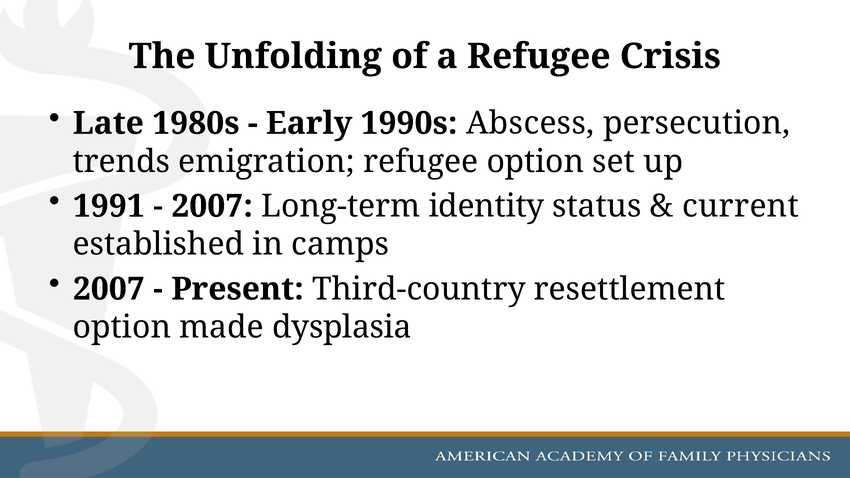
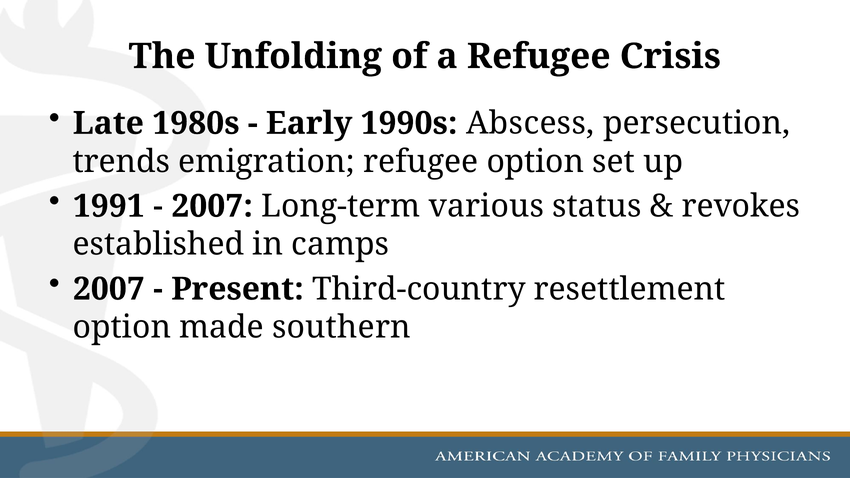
identity: identity -> various (486, 206)
current: current -> revokes (741, 206)
dysplasia: dysplasia -> southern (342, 327)
